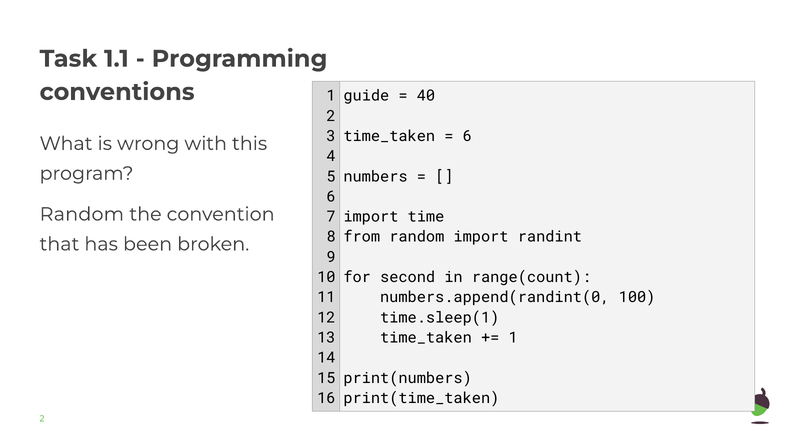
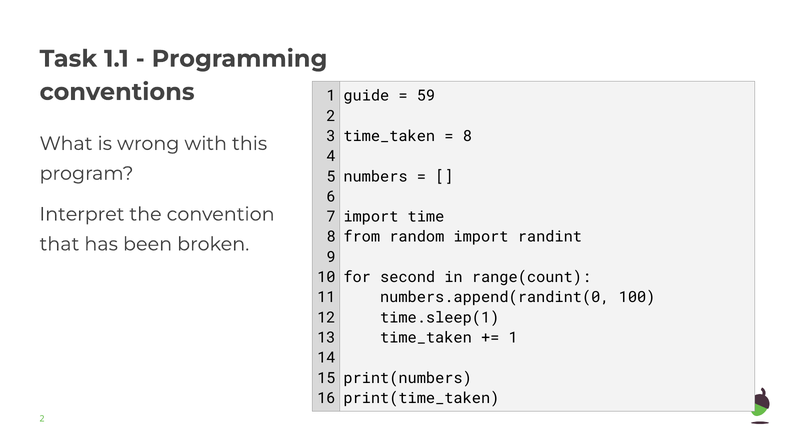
40: 40 -> 59 (426, 96)
6: 6 -> 8 (467, 136)
Random: Random -> Interpret (82, 214)
